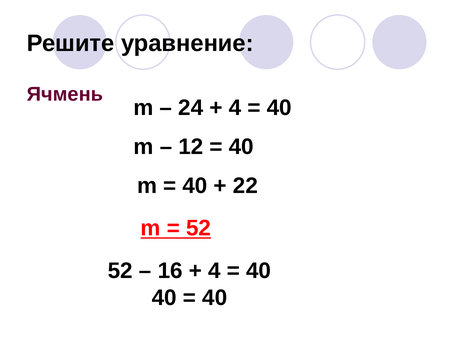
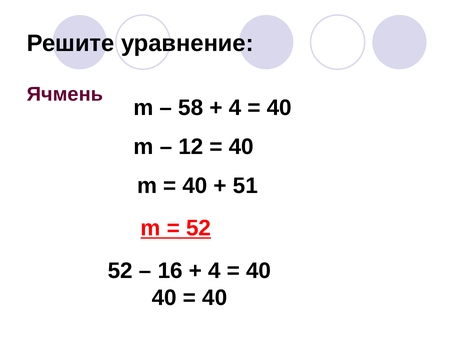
24: 24 -> 58 (191, 108)
22: 22 -> 51 (245, 186)
